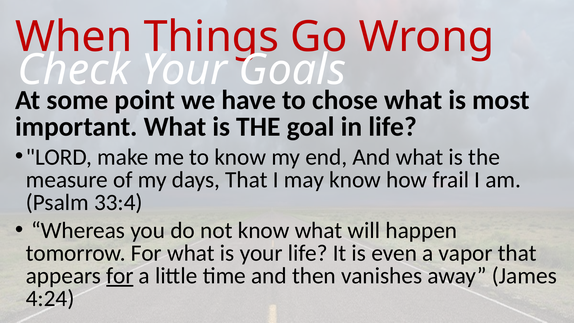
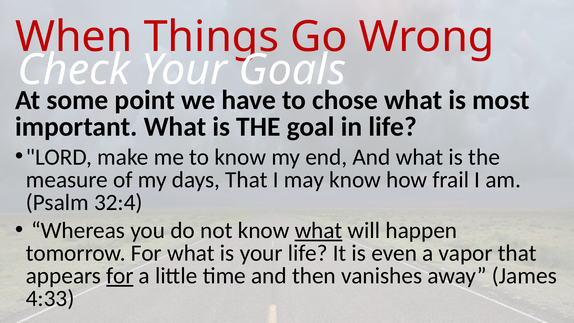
33:4: 33:4 -> 32:4 (118, 202)
what underline: none -> present (319, 230)
4:24: 4:24 -> 4:33 (50, 298)
